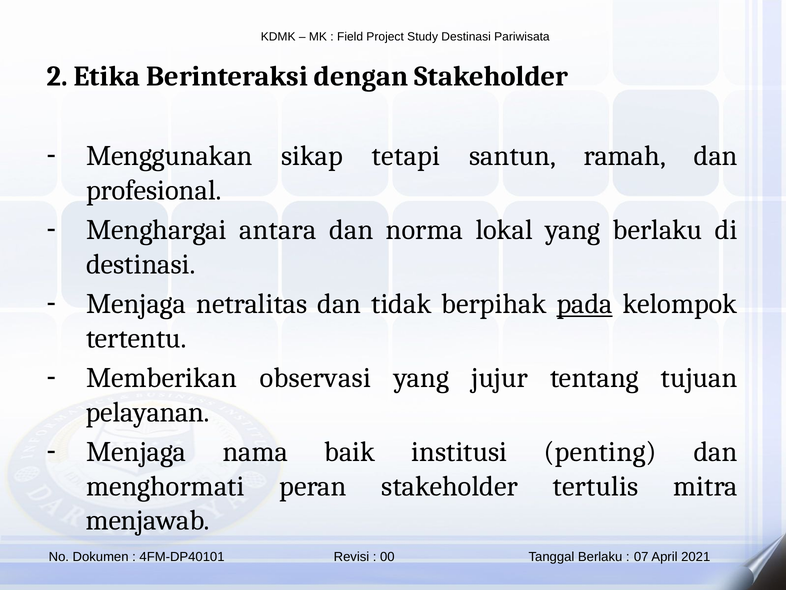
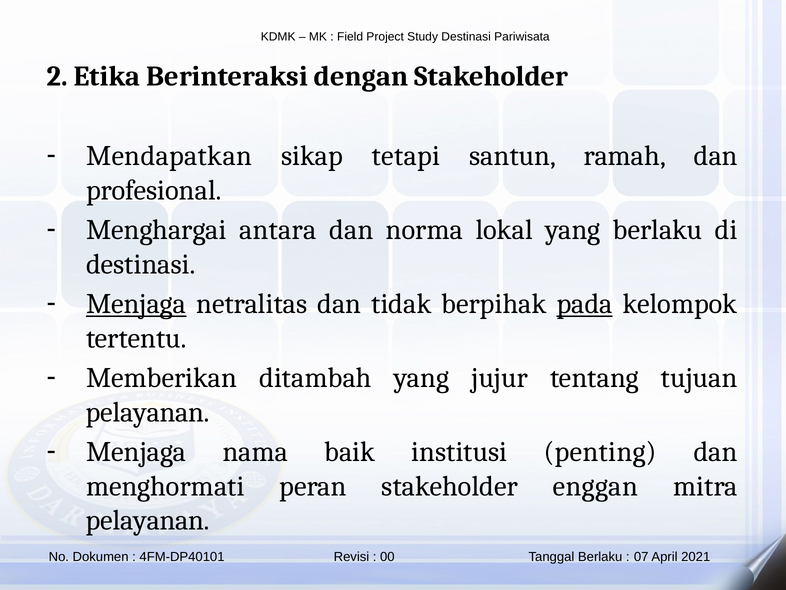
Menggunakan: Menggunakan -> Mendapatkan (169, 156)
Menjaga underline: none -> present (136, 304)
observasi: observasi -> ditambah (315, 378)
tertulis: tertulis -> enggan (595, 486)
menjawab: menjawab -> pelayanan (148, 520)
